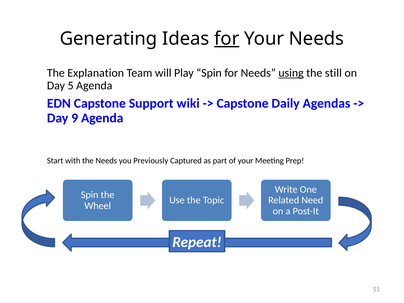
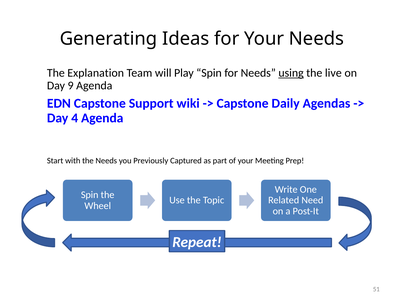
for underline: present -> none (227, 39)
still: still -> live (333, 73)
5: 5 -> 9 (71, 86)
9: 9 -> 4 (75, 118)
